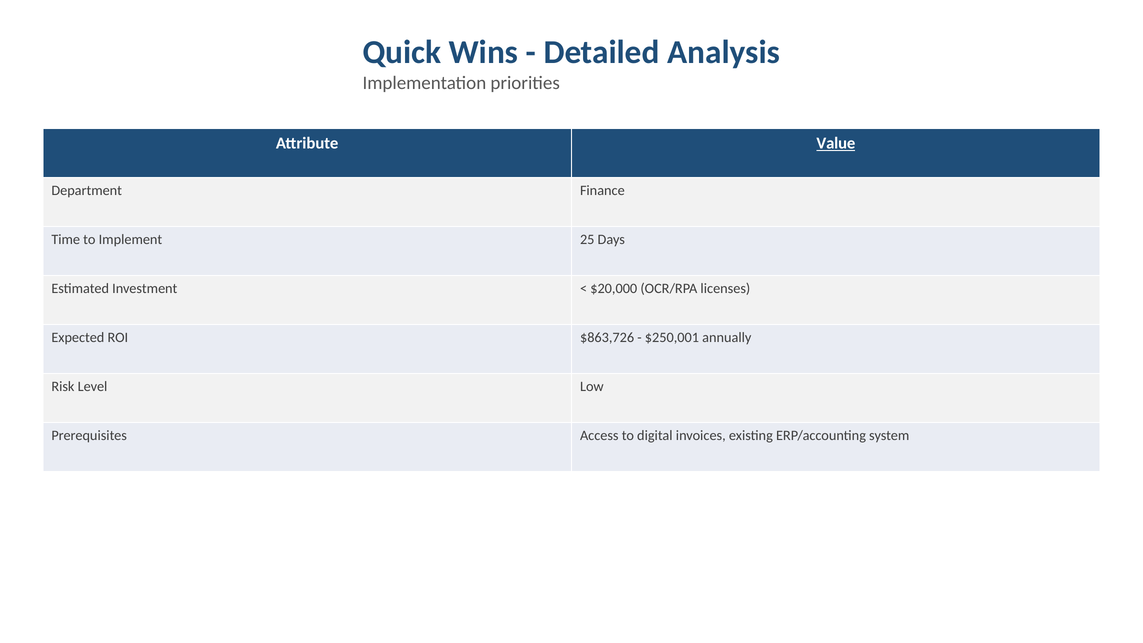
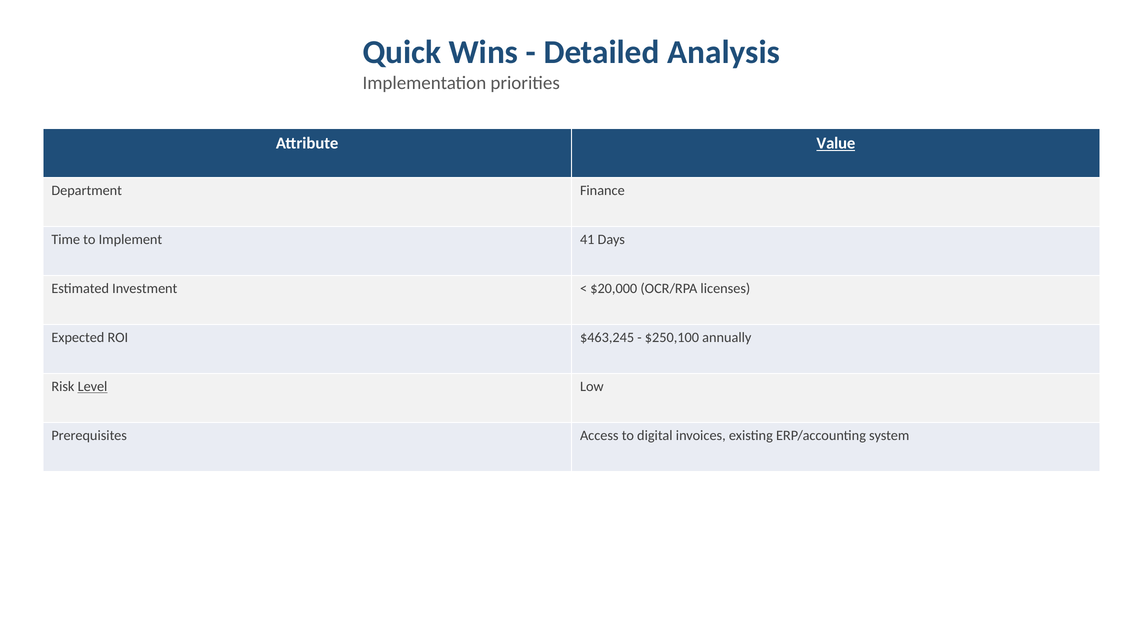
25: 25 -> 41 (587, 240)
$863,726: $863,726 -> $463,245 (607, 338)
$250,001: $250,001 -> $250,100 (672, 338)
Level underline: none -> present (93, 387)
